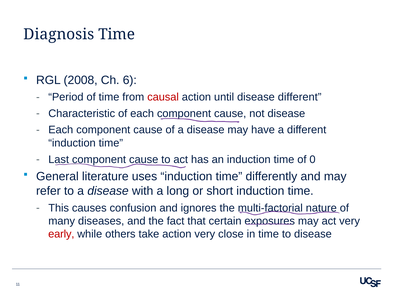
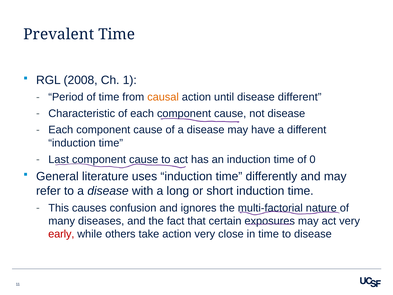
Diagnosis: Diagnosis -> Prevalent (59, 34)
6: 6 -> 1 (130, 80)
causal colour: red -> orange (163, 97)
